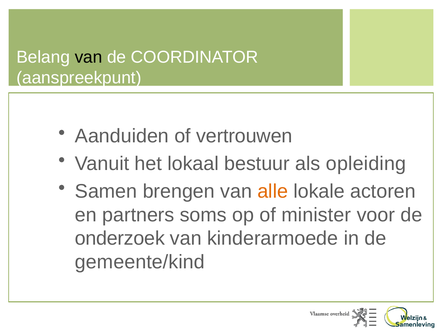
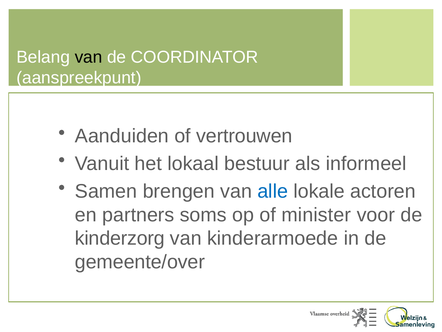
opleiding: opleiding -> informeel (366, 163)
alle colour: orange -> blue (273, 191)
onderzoek: onderzoek -> kinderzorg (120, 238)
gemeente/kind: gemeente/kind -> gemeente/over (140, 262)
